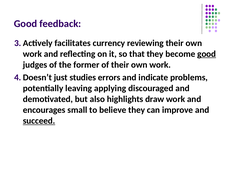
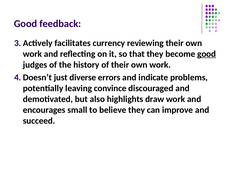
former: former -> history (86, 65)
studies: studies -> diverse (83, 77)
applying: applying -> convince (110, 88)
succeed underline: present -> none (39, 121)
